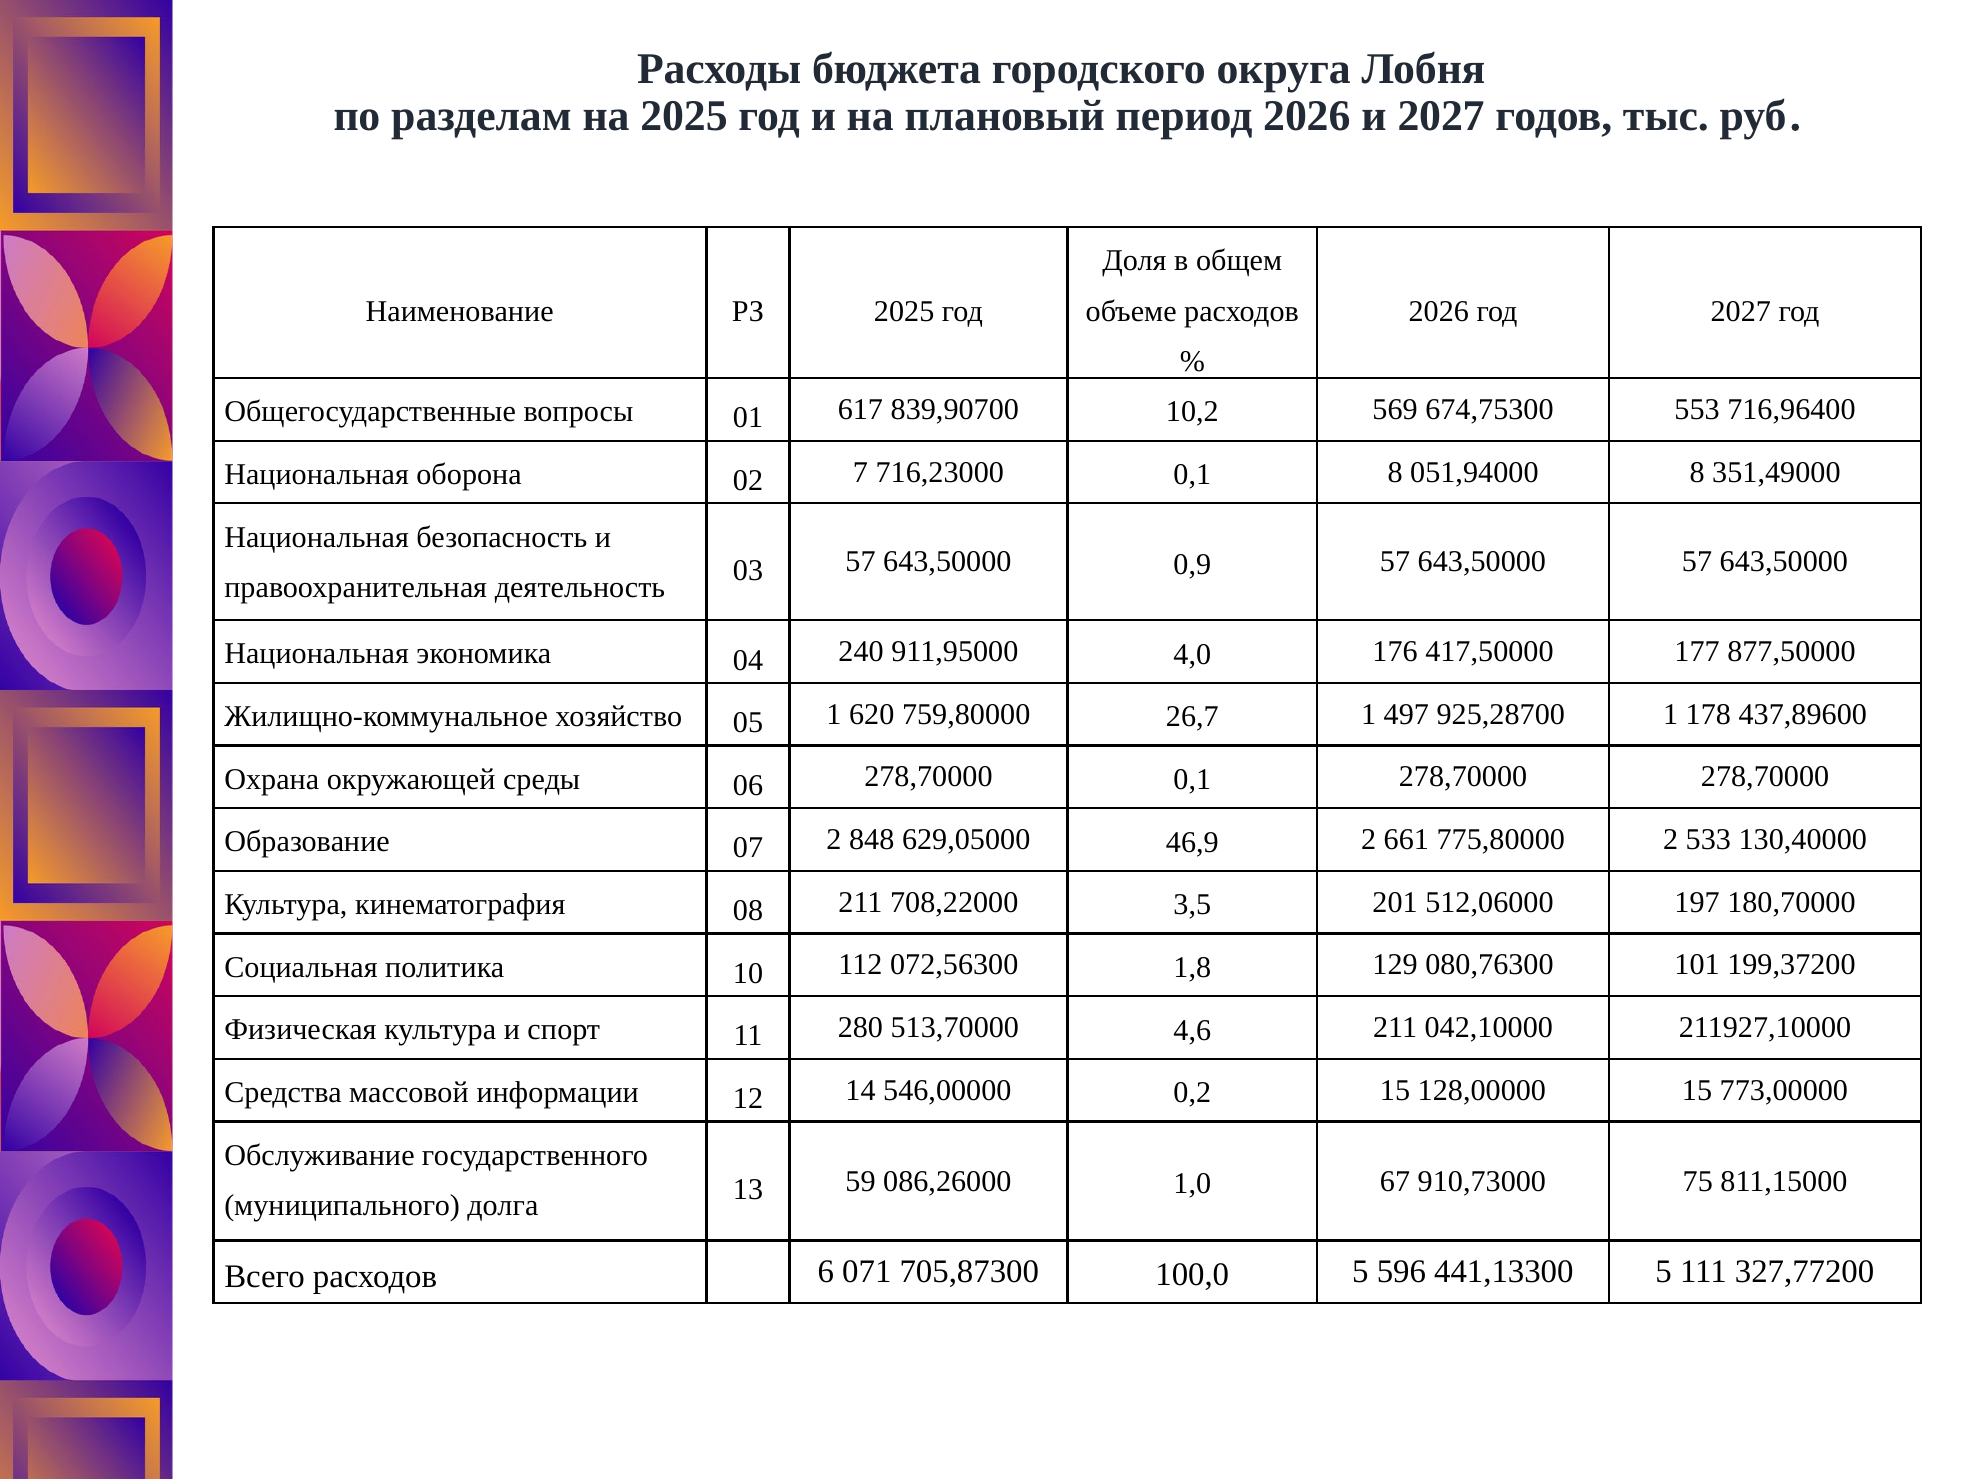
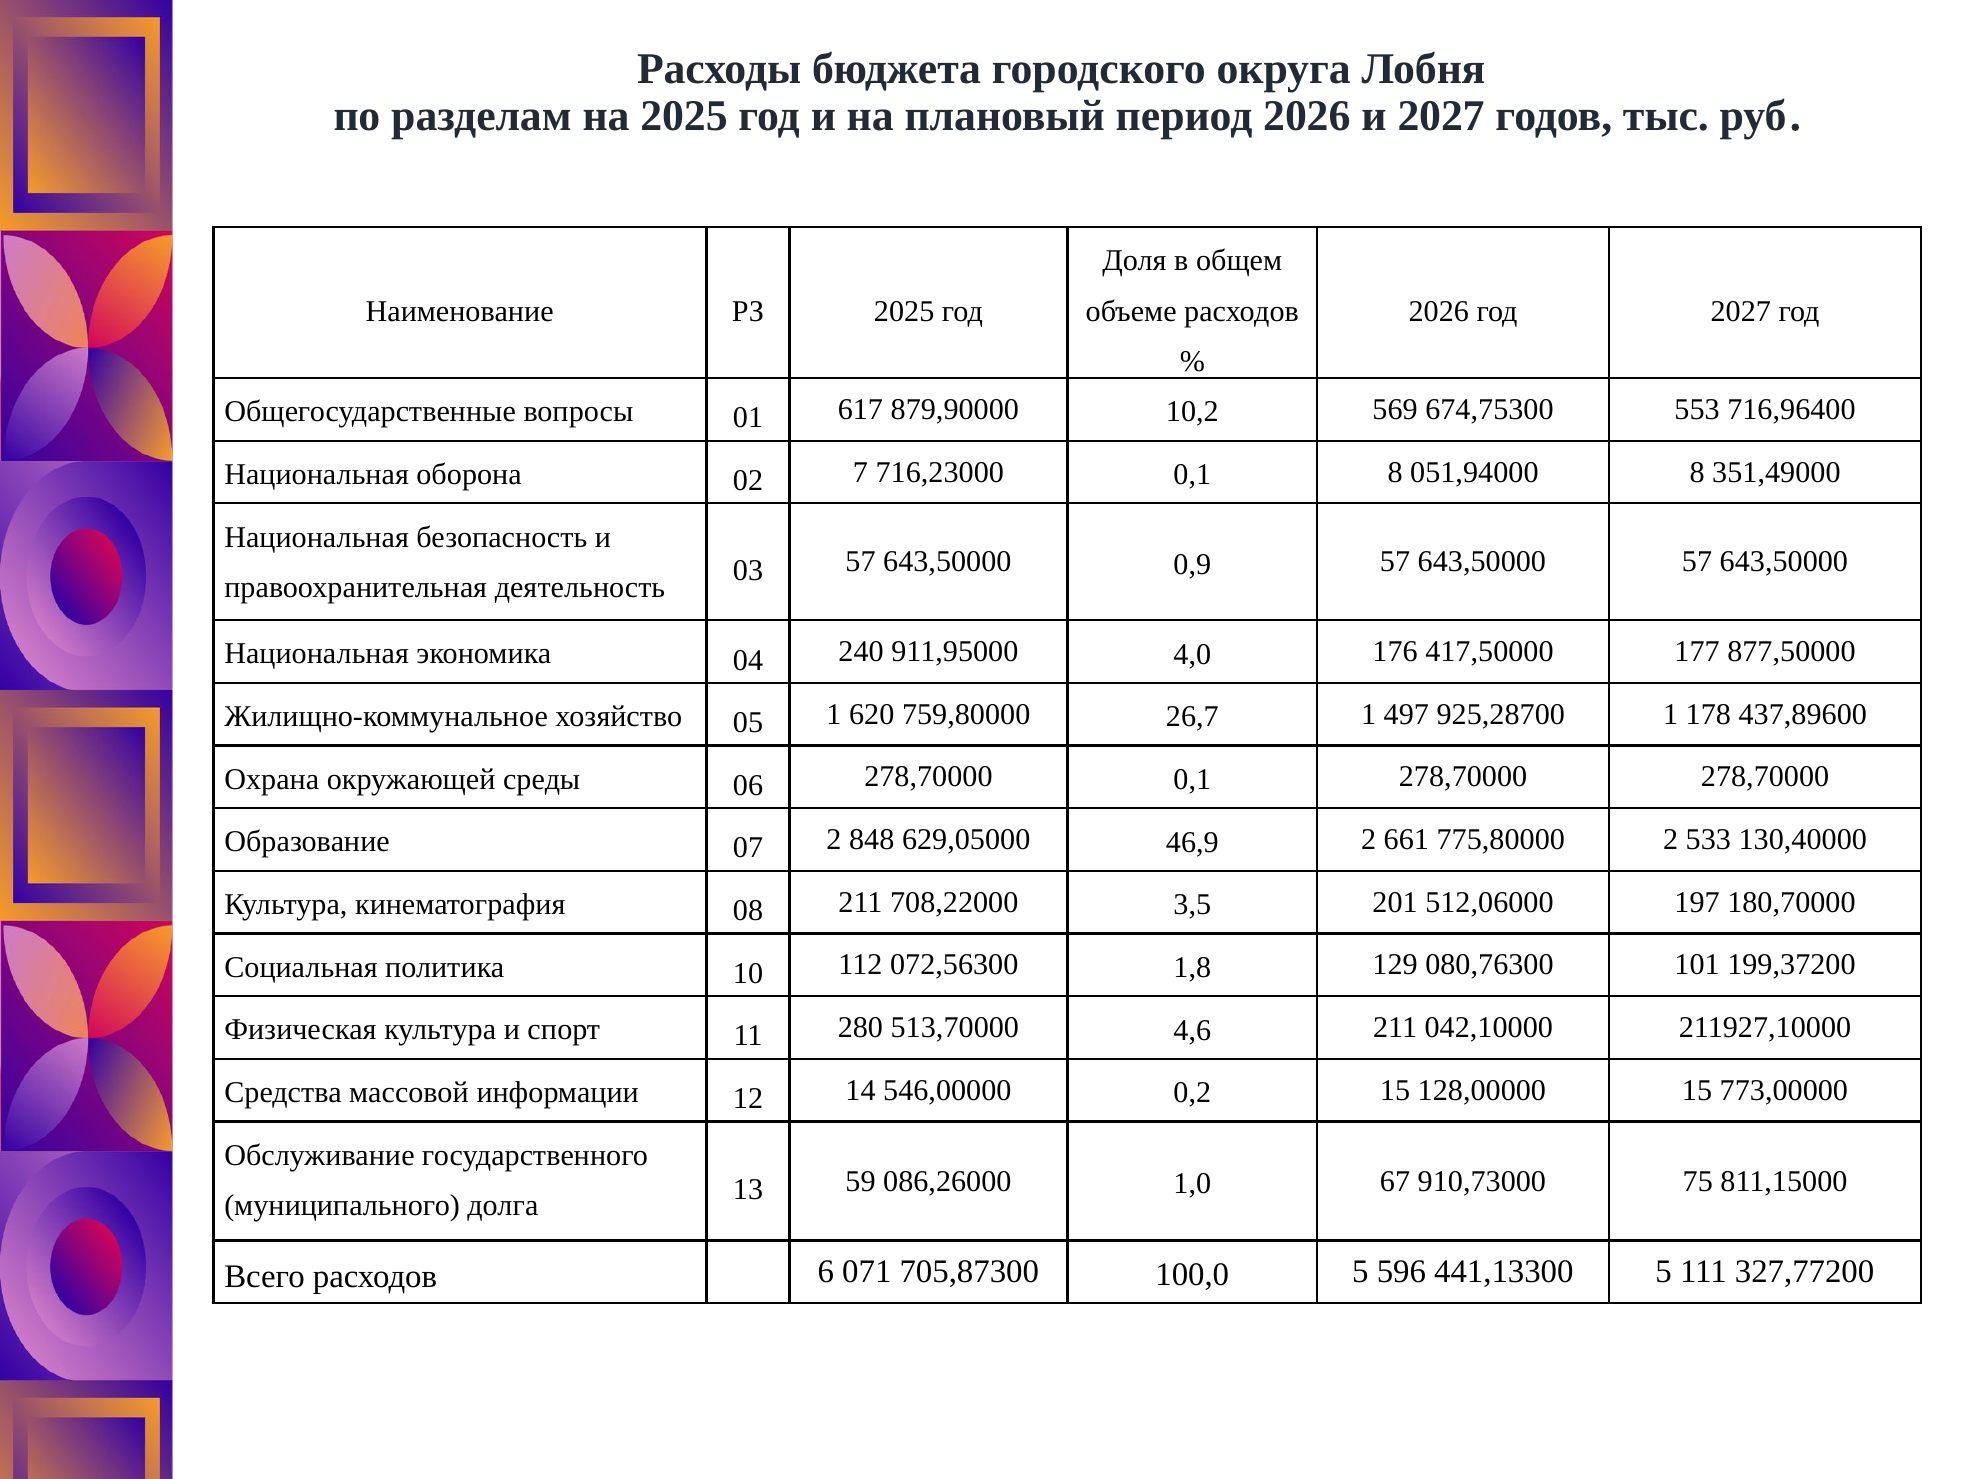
839,90700: 839,90700 -> 879,90000 (955, 410)
